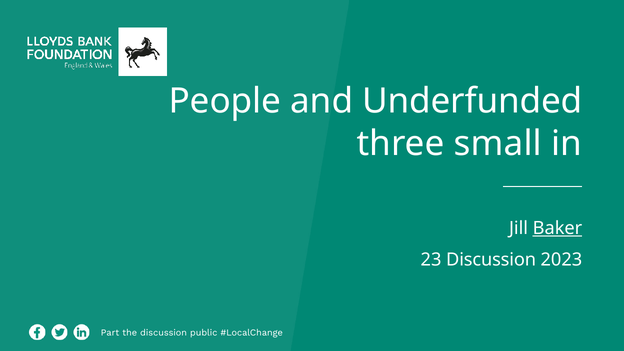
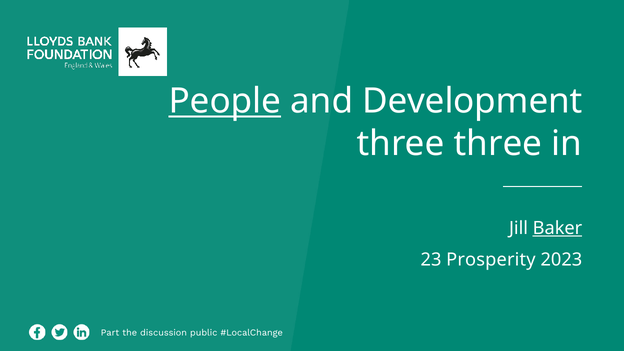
People underline: none -> present (225, 101)
Underfunded: Underfunded -> Development (472, 101)
three small: small -> three (498, 144)
23 Discussion: Discussion -> Prosperity (491, 260)
